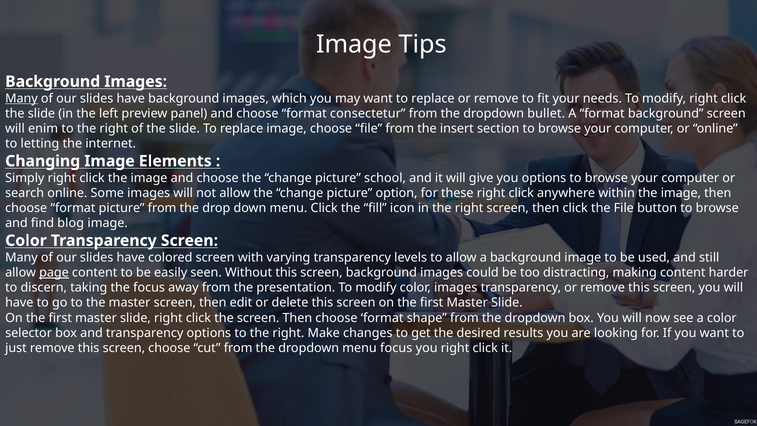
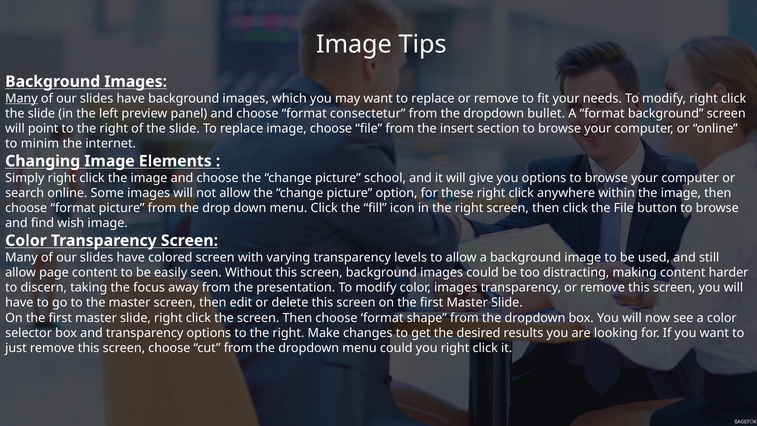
enim: enim -> point (43, 129)
letting: letting -> minim (40, 144)
blog: blog -> wish (71, 223)
page underline: present -> none (54, 272)
menu focus: focus -> could (396, 348)
